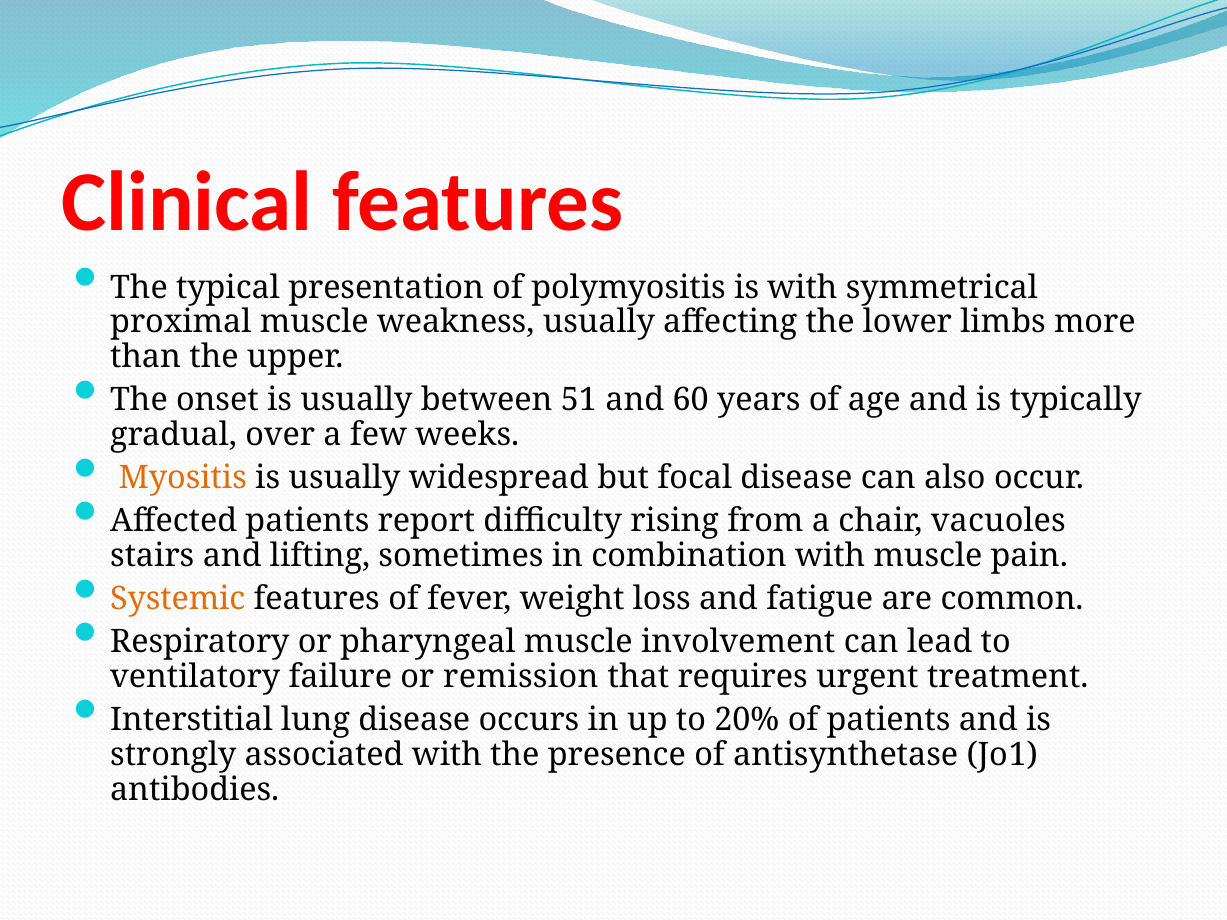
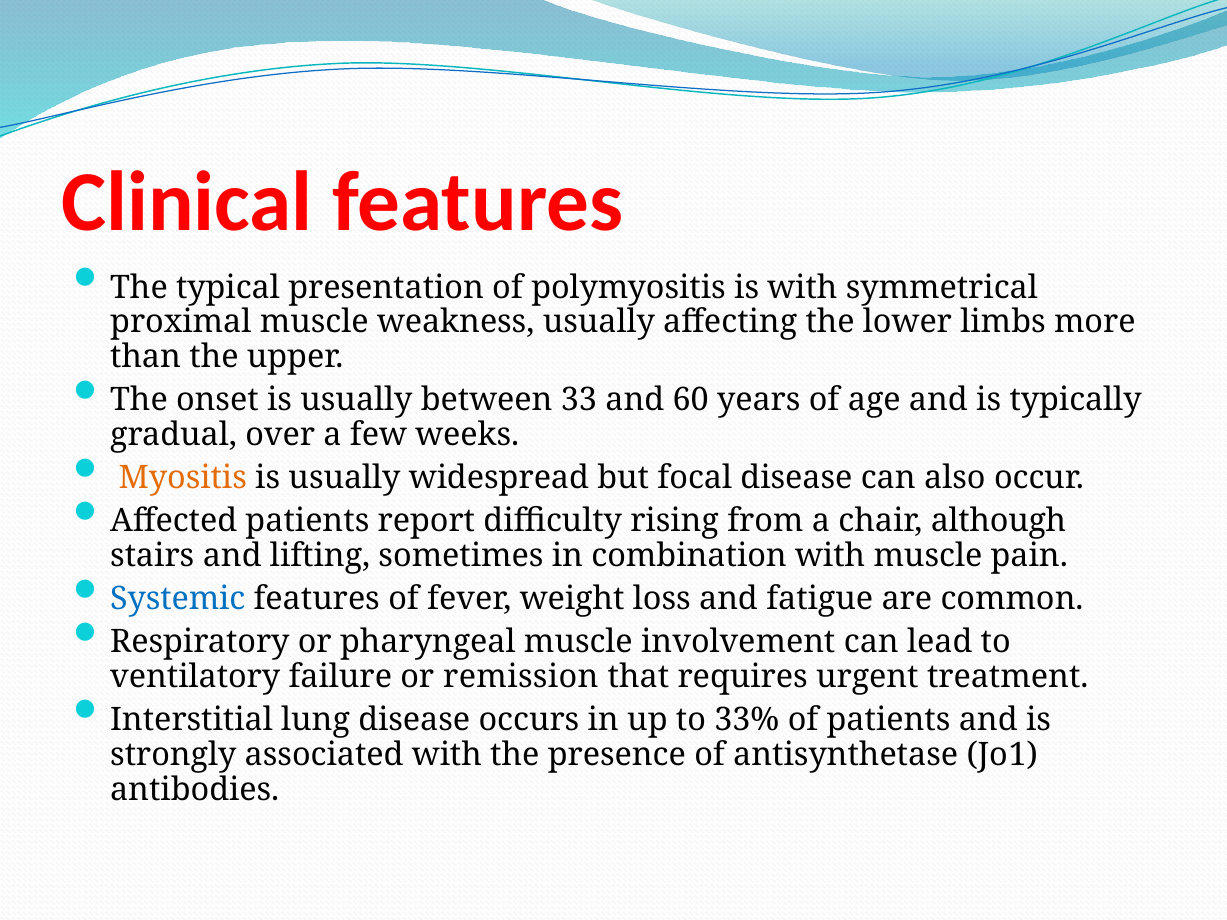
51: 51 -> 33 (579, 400)
vacuoles: vacuoles -> although (999, 521)
Systemic colour: orange -> blue (178, 599)
20%: 20% -> 33% (747, 720)
